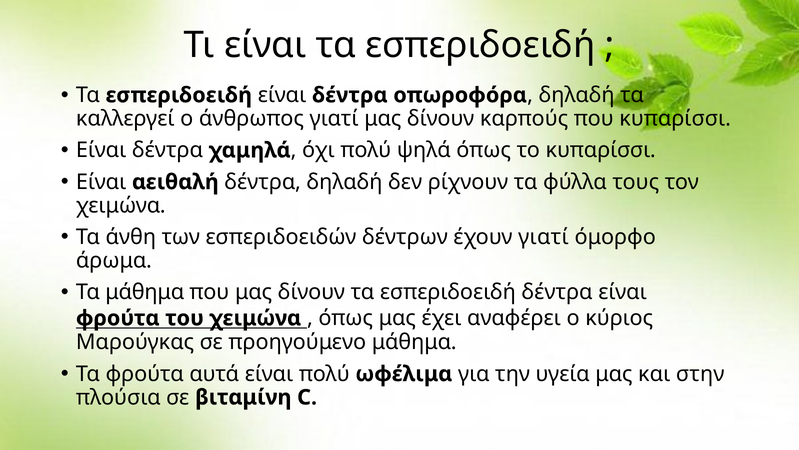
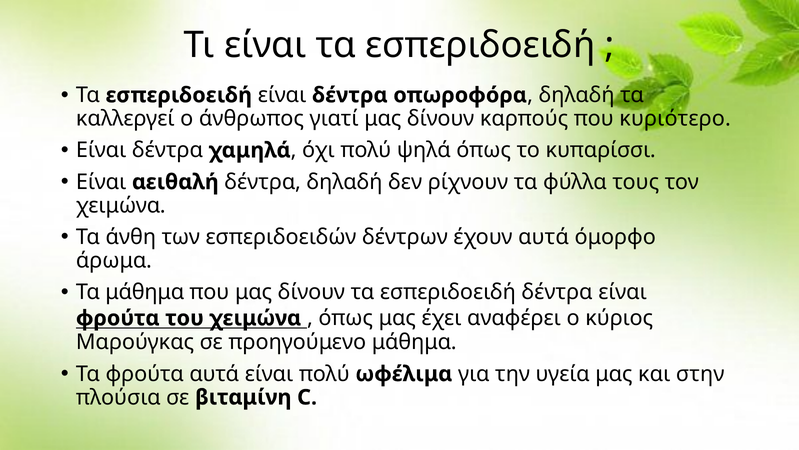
που κυπαρίσσι: κυπαρίσσι -> κυριότερο (675, 118)
έχουν γιατί: γιατί -> αυτά (544, 237)
